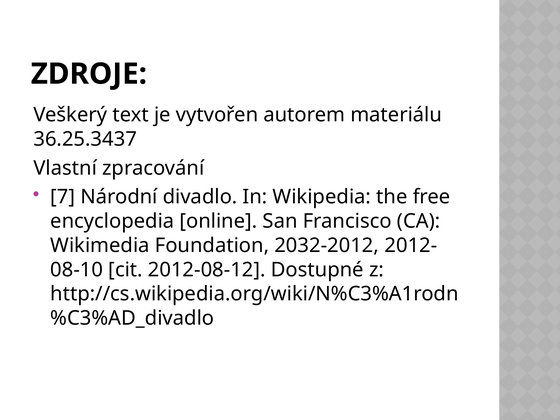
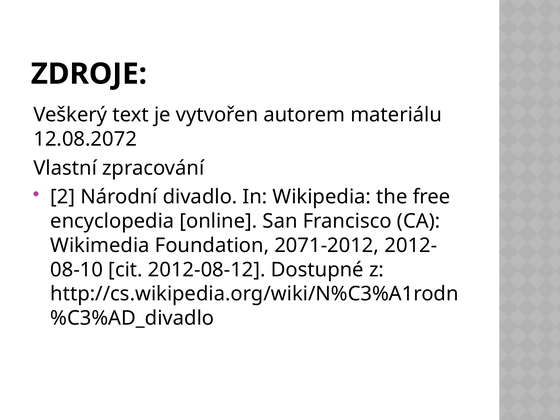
36.25.3437: 36.25.3437 -> 12.08.2072 (85, 139)
7: 7 -> 2 (63, 197)
2032-2012: 2032-2012 -> 2071-2012 (327, 245)
